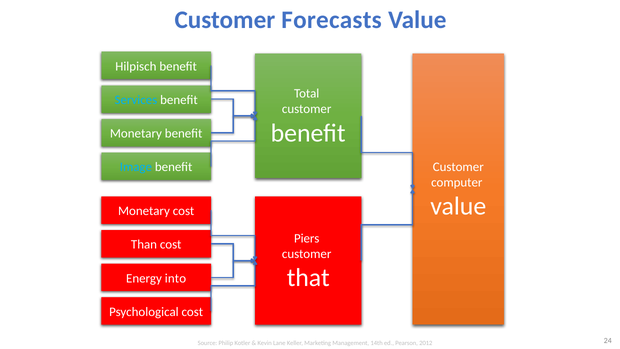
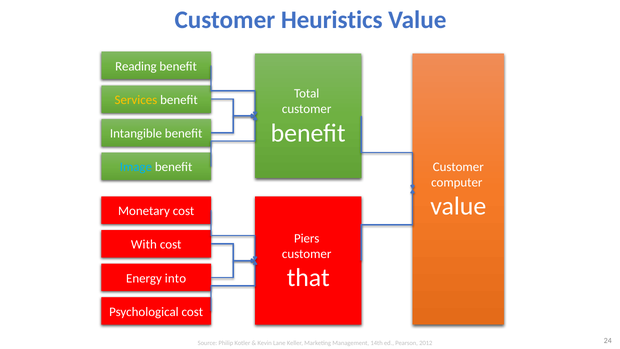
Forecasts: Forecasts -> Heuristics (332, 20)
Hilpisch: Hilpisch -> Reading (136, 66)
Services colour: light blue -> yellow (136, 100)
Monetary: Monetary -> Intangible (136, 133)
Than: Than -> With (144, 245)
